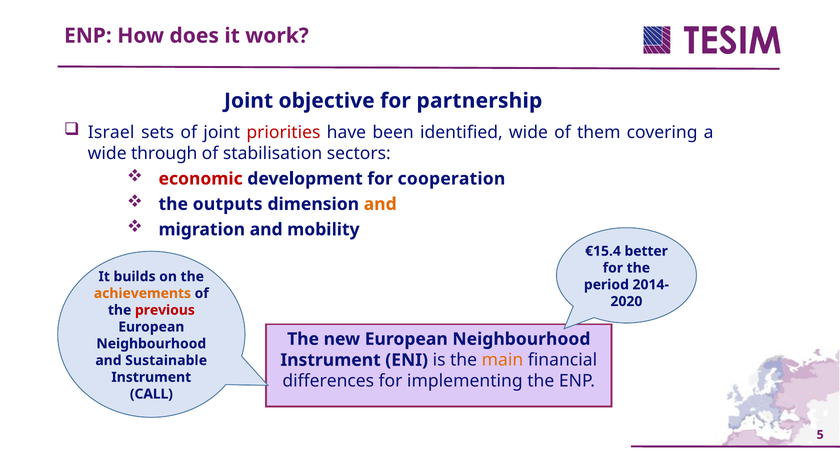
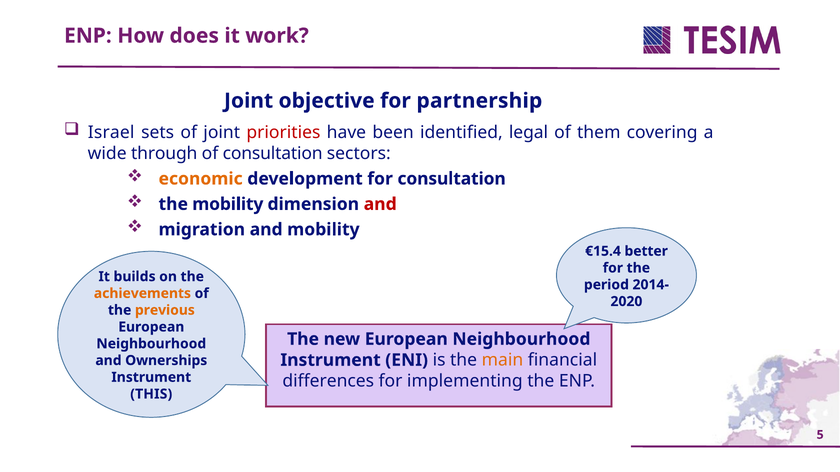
identified wide: wide -> legal (528, 133)
of stabilisation: stabilisation -> consultation (273, 154)
economic colour: red -> orange (201, 179)
for cooperation: cooperation -> consultation (452, 179)
the outputs: outputs -> mobility (228, 204)
and colour: orange -> red (380, 204)
previous colour: red -> orange (165, 310)
Sustainable: Sustainable -> Ownerships (166, 361)
CALL: CALL -> THIS (151, 394)
